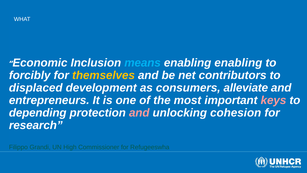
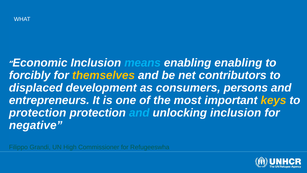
alleviate: alleviate -> persons (246, 88)
keys colour: pink -> yellow (273, 100)
depending: depending -> protection (38, 113)
and colour: pink -> light blue (139, 113)
unlocking cohesion: cohesion -> inclusion (236, 113)
research: research -> negative (36, 125)
